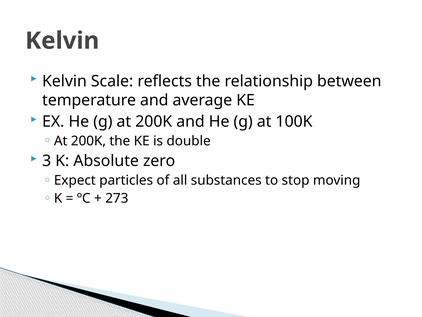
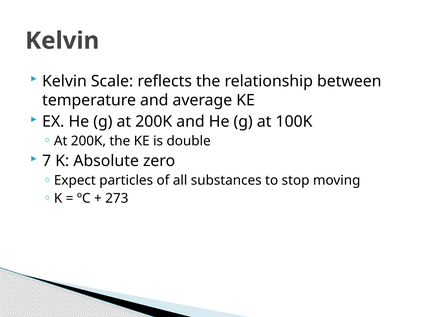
3: 3 -> 7 (47, 161)
